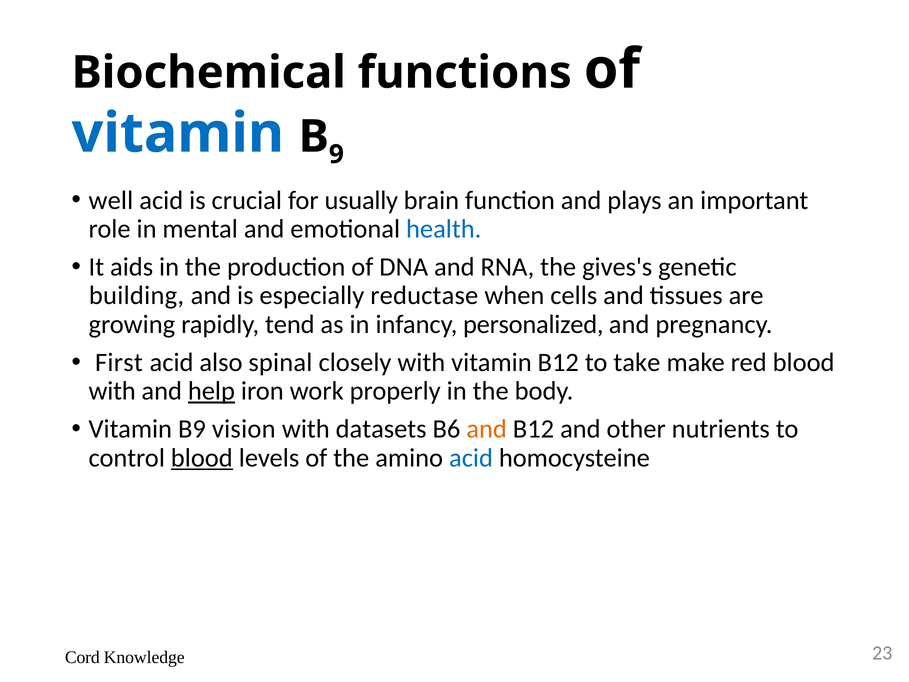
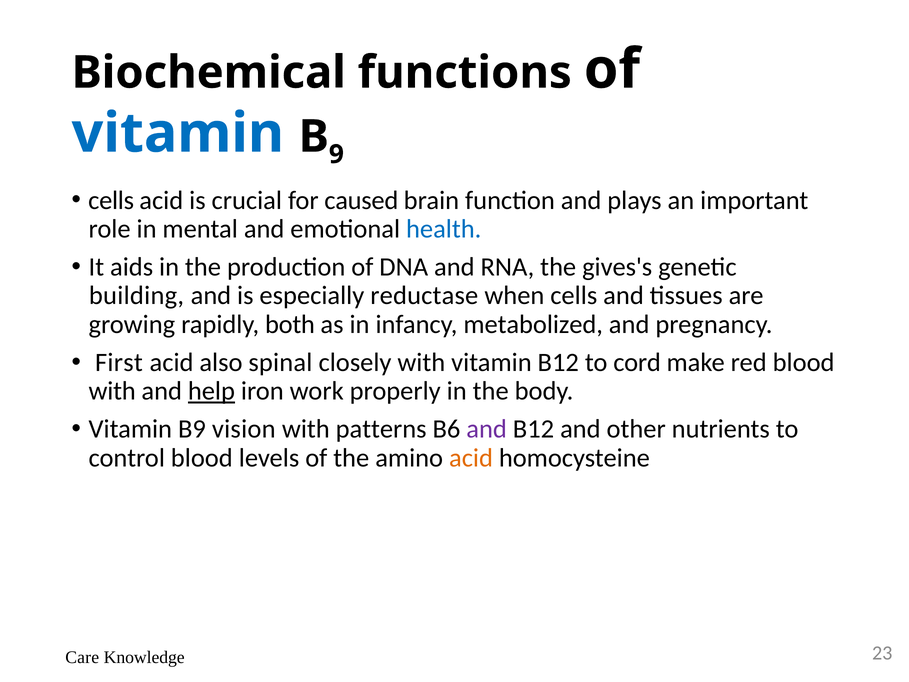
well: well -> cells (111, 200)
usually: usually -> caused (361, 200)
tend: tend -> both (290, 324)
personalized: personalized -> metabolized (533, 324)
take: take -> cord (637, 362)
datasets: datasets -> patterns (381, 429)
and colour: orange -> purple (487, 429)
blood underline: present -> none (202, 458)
acid colour: blue -> orange (471, 458)
Cord: Cord -> Care (82, 657)
